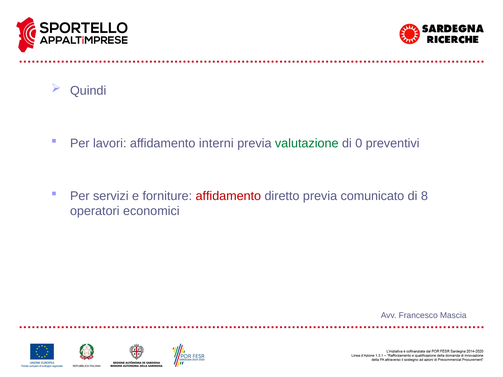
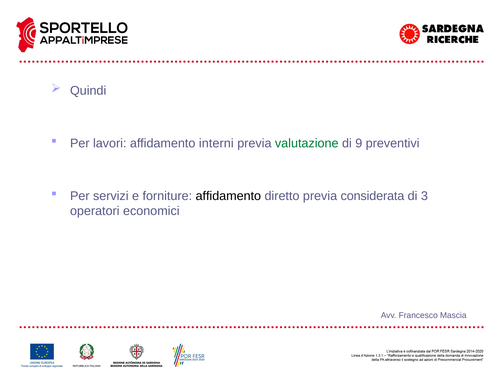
0: 0 -> 9 (359, 143)
affidamento colour: red -> black (228, 196)
comunicato: comunicato -> considerata (372, 196)
8: 8 -> 3 (424, 196)
